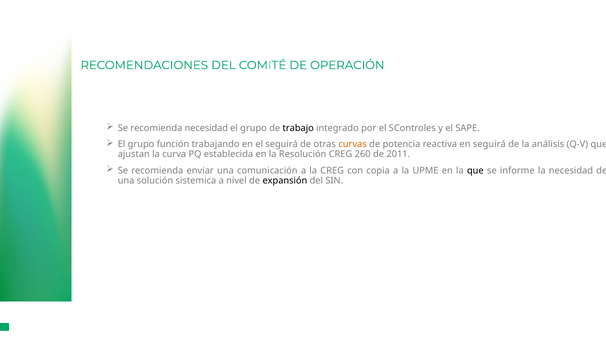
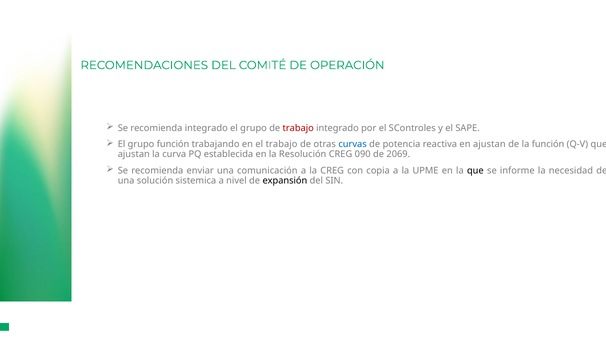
recomienda necesidad: necesidad -> integrado (206, 128)
trabajo colour: black -> red (298, 128)
el seguirá: seguirá -> trabajo (282, 144)
curvas colour: orange -> blue (353, 144)
en seguirá: seguirá -> ajustan (489, 144)
la análisis: análisis -> función (548, 144)
260: 260 -> 090 (363, 154)
2011: 2011 -> 2069 (398, 154)
